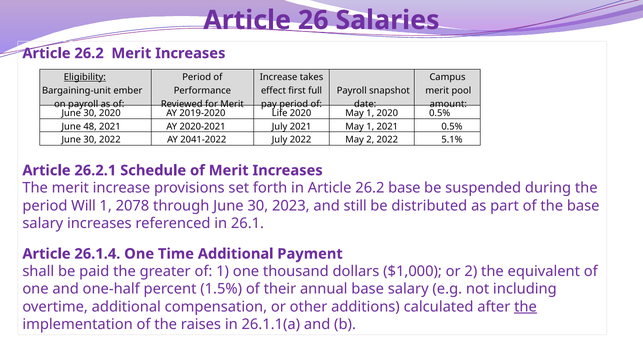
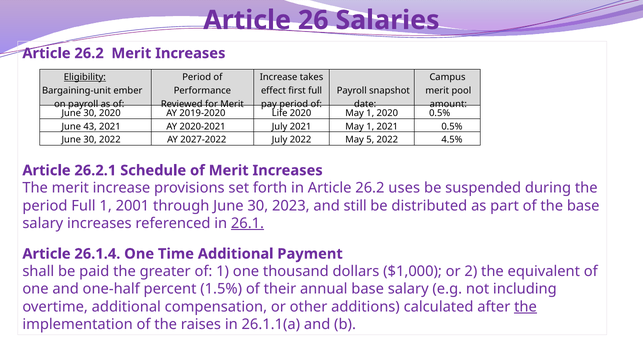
48: 48 -> 43 (90, 127)
2041-2022: 2041-2022 -> 2027-2022 (203, 140)
May 2: 2 -> 5 (370, 140)
5.1%: 5.1% -> 4.5% (452, 140)
26.2 base: base -> uses (404, 188)
period Will: Will -> Full (83, 206)
2078: 2078 -> 2001 (132, 206)
26.1 underline: none -> present (248, 224)
